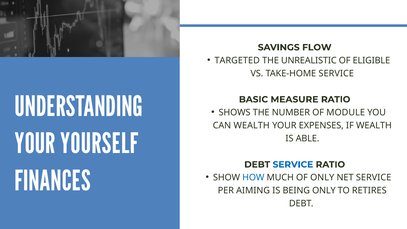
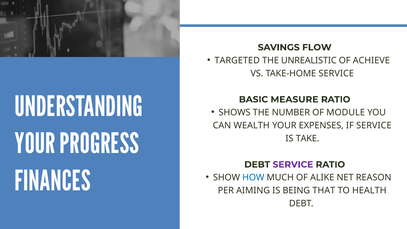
ELIGIBLE: ELIGIBLE -> ACHIEVE (371, 60)
IF WEALTH: WEALTH -> SERVICE (374, 125)
YOURSELF: YOURSELF -> PROGRESS (99, 144)
ABLE: ABLE -> TAKE (308, 138)
SERVICE colour: blue -> purple (293, 164)
OF ONLY: ONLY -> ALIKE (322, 177)
NET SERVICE: SERVICE -> REASON (374, 177)
BEING ONLY: ONLY -> THAT (324, 191)
RETIRES: RETIRES -> HEALTH (369, 191)
